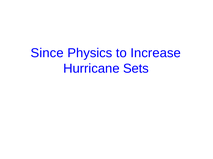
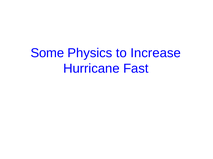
Since: Since -> Some (47, 53)
Sets: Sets -> Fast (136, 69)
